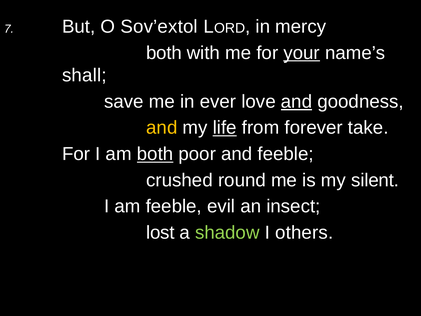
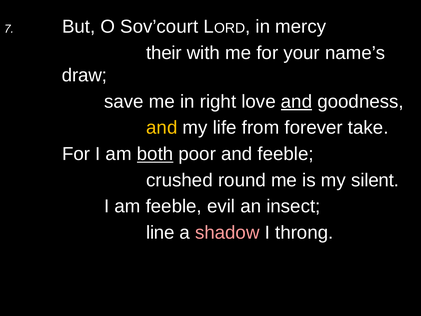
Sov’extol: Sov’extol -> Sov’court (159, 27)
both: both -> their (164, 53)
your underline: present -> none (302, 53)
shall: shall -> draw (84, 75)
ever: ever -> right (218, 101)
life underline: present -> none (225, 128)
lost: lost -> line (160, 233)
shadow colour: light green -> pink (227, 233)
others: others -> throng (304, 233)
